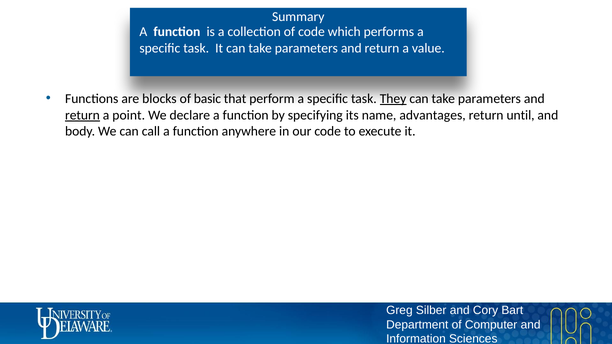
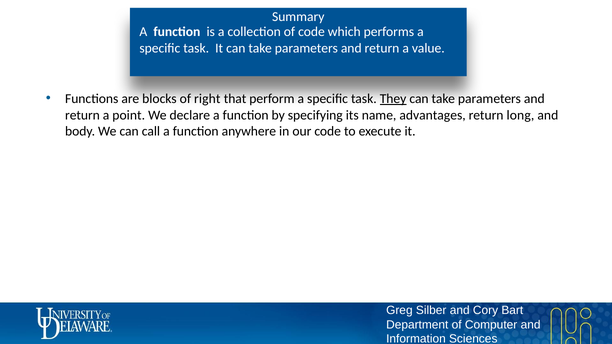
basic: basic -> right (207, 99)
return underline: present -> none (82, 115)
until: until -> long (520, 115)
